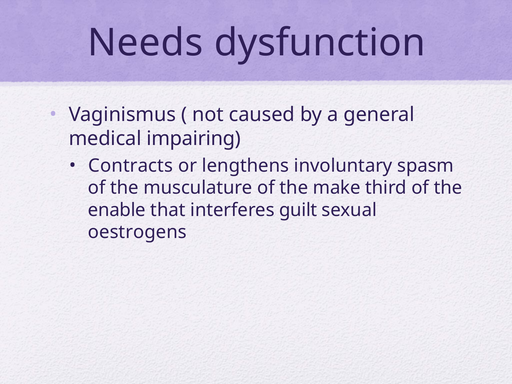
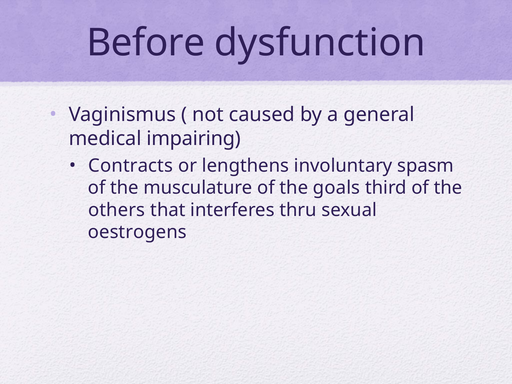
Needs: Needs -> Before (146, 43)
make: make -> goals (337, 188)
enable: enable -> others (117, 210)
guilt: guilt -> thru (298, 210)
